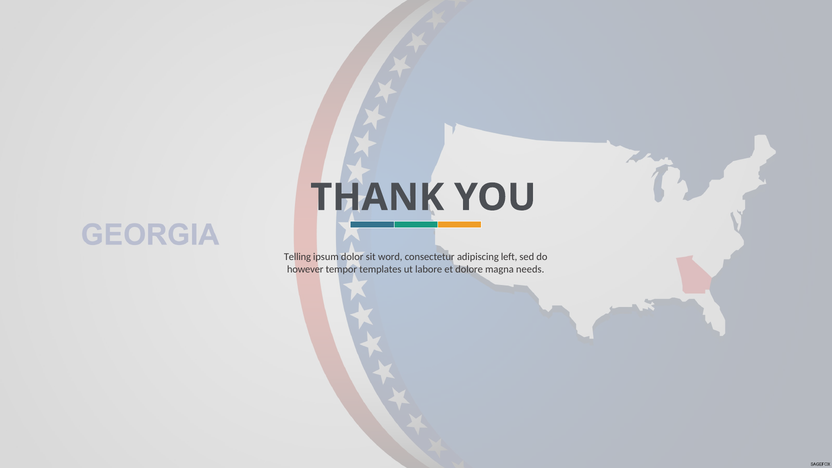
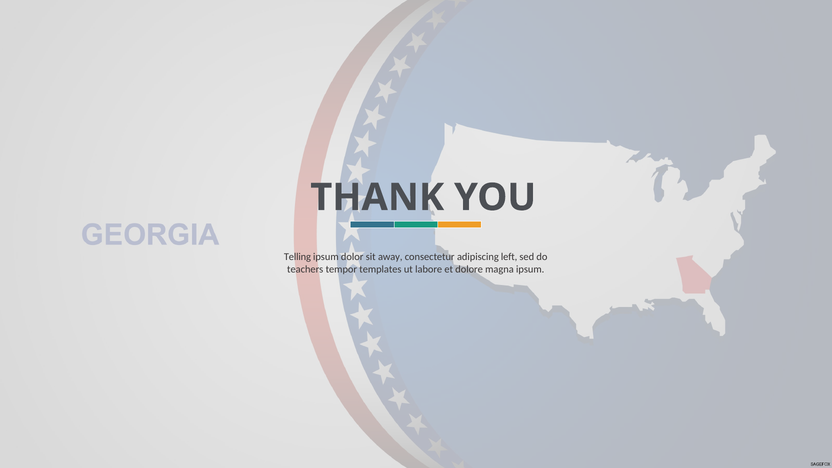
word: word -> away (390, 257)
however: however -> teachers (305, 269)
magna needs: needs -> ipsum (530, 269)
